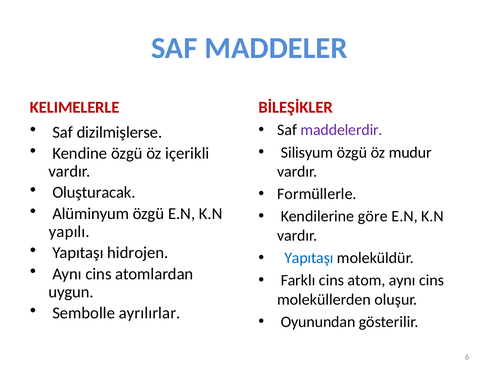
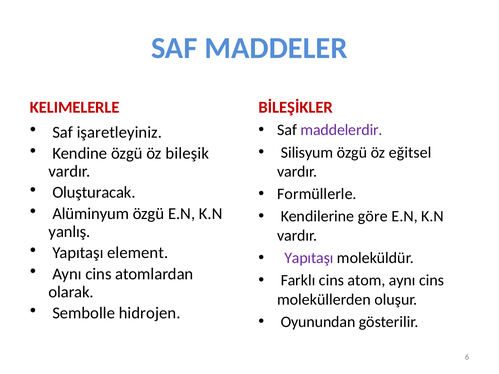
dizilmişlerse: dizilmişlerse -> işaretleyiniz (119, 132)
içerikli: içerikli -> bileşik (187, 154)
mudur: mudur -> eğitsel (410, 153)
yapılı: yapılı -> yanlış (70, 232)
hidrojen: hidrojen -> element (138, 253)
Yapıtaşı colour: blue -> purple (309, 258)
uygun: uygun -> olarak (71, 292)
ayrılırlar: ayrılırlar -> hidrojen (150, 313)
